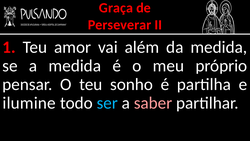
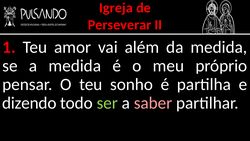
Graça: Graça -> Igreja (116, 8)
ilumine: ilumine -> dizendo (29, 103)
ser colour: light blue -> light green (107, 103)
